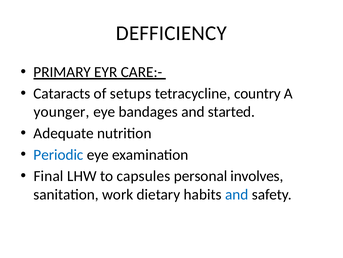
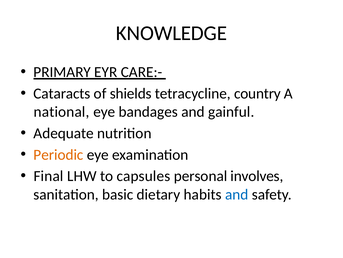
DEFFICIENCY: DEFFICIENCY -> KNOWLEDGE (171, 33)
setups: setups -> shields (131, 93)
younger: younger -> national (62, 112)
started: started -> gainful (231, 112)
Periodic colour: blue -> orange (58, 154)
work: work -> basic (118, 194)
